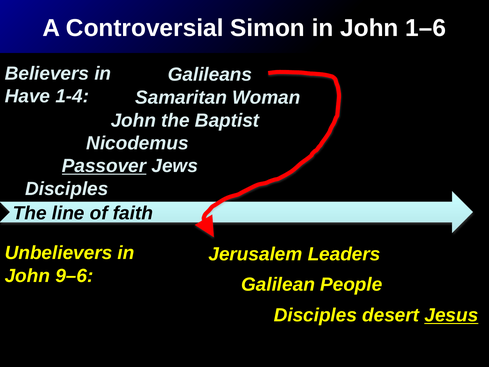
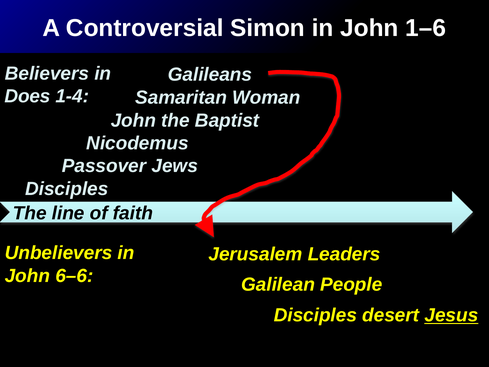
Have: Have -> Does (28, 96)
Passover underline: present -> none (104, 166)
9–6: 9–6 -> 6–6 (74, 276)
